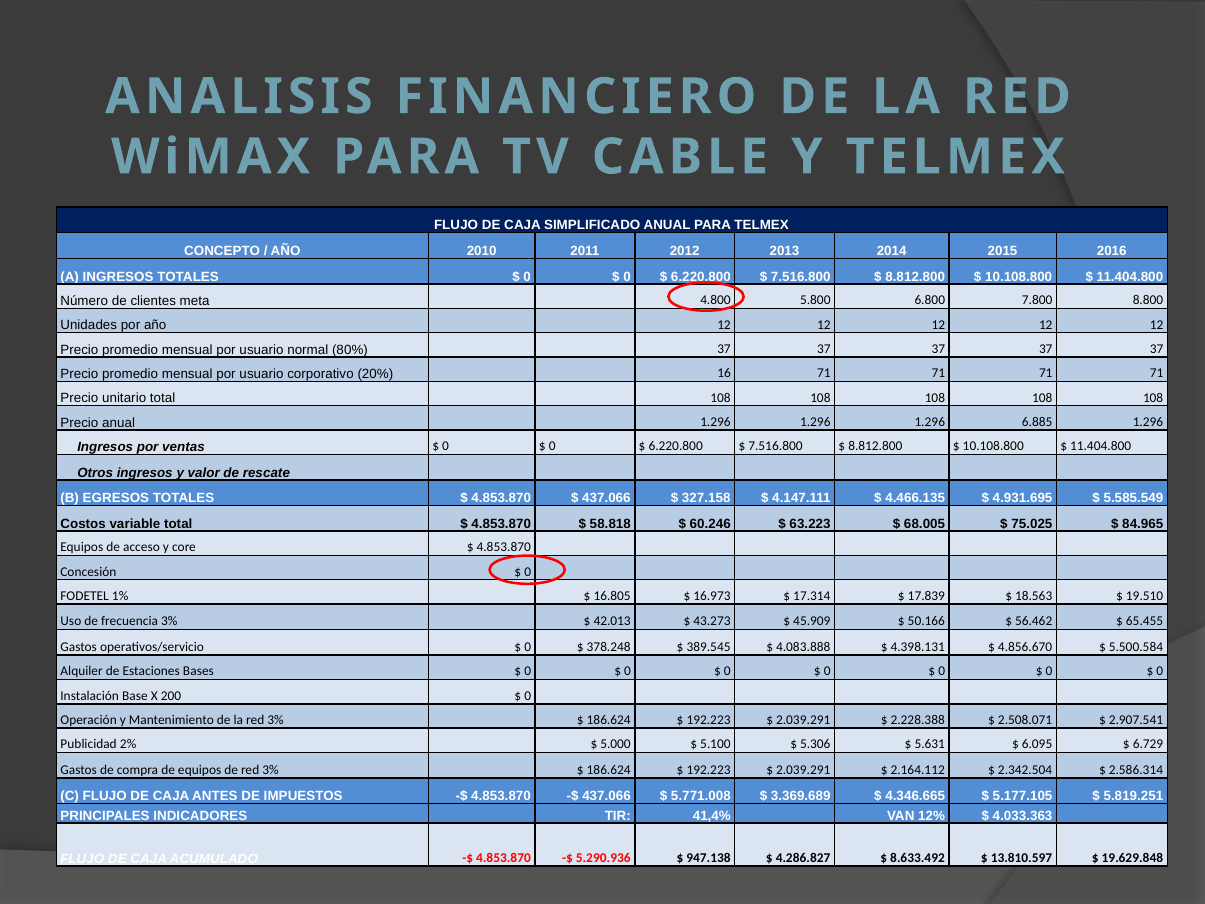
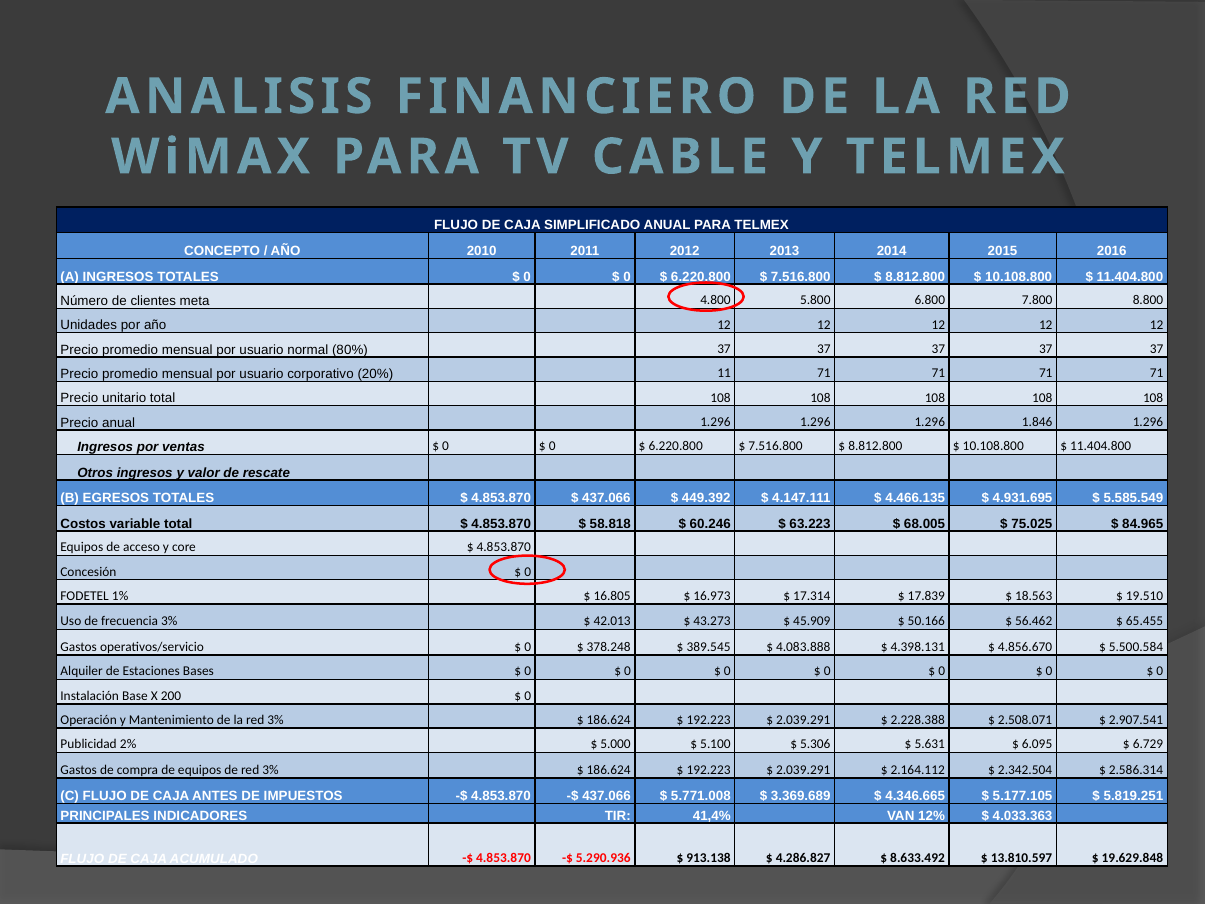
16: 16 -> 11 (724, 373)
6.885: 6.885 -> 1.846 (1037, 422)
327.158: 327.158 -> 449.392 (706, 498)
947.138: 947.138 -> 913.138 (708, 858)
